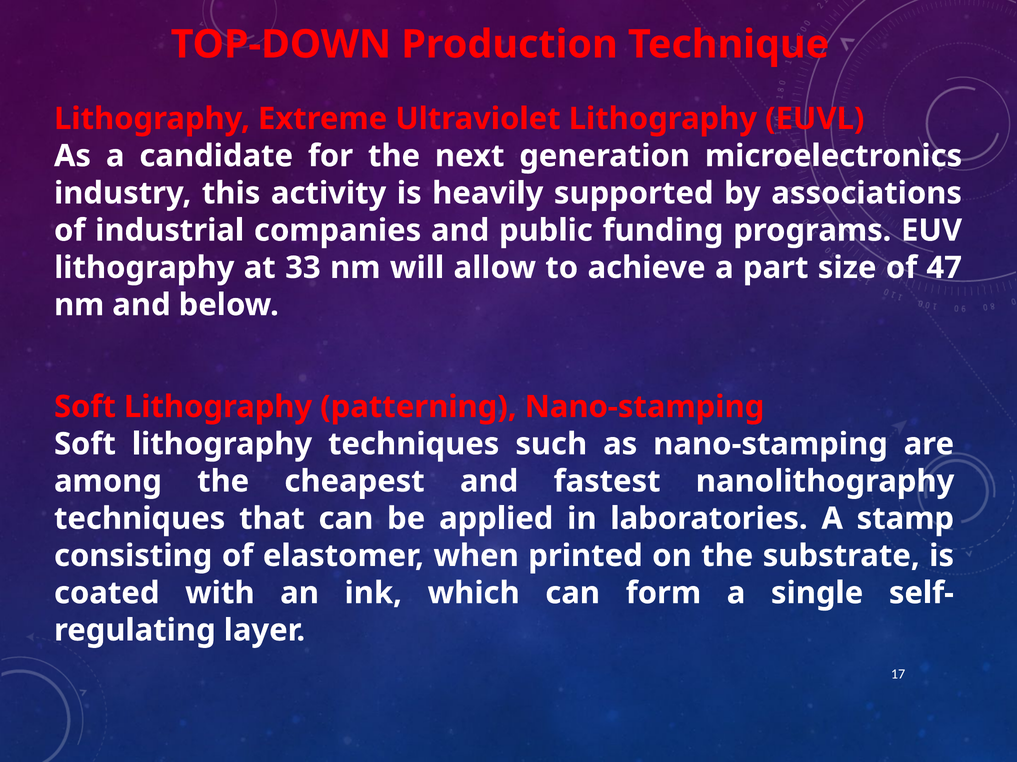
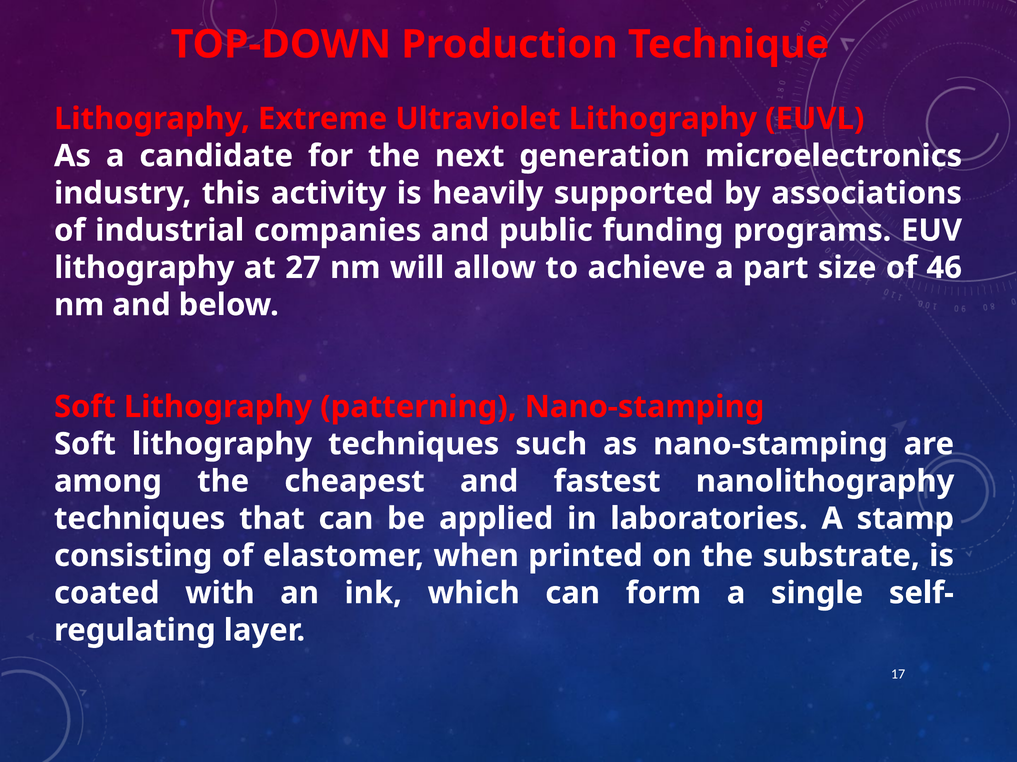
33: 33 -> 27 (303, 268)
47: 47 -> 46 (944, 268)
